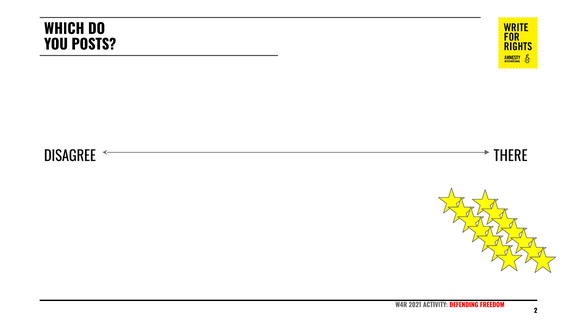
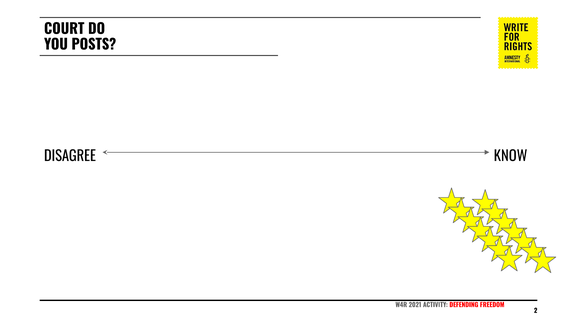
WHICH: WHICH -> COURT (64, 29)
THERE: THERE -> KNOW (511, 156)
